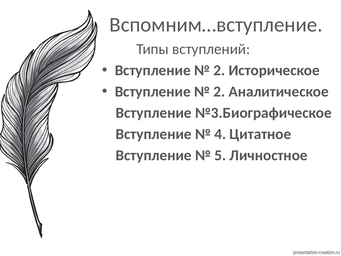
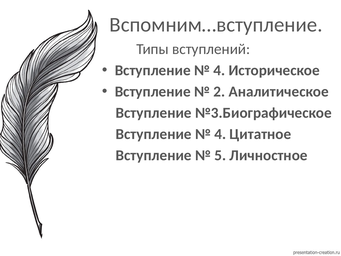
2: 2 -> 4 (219, 70)
